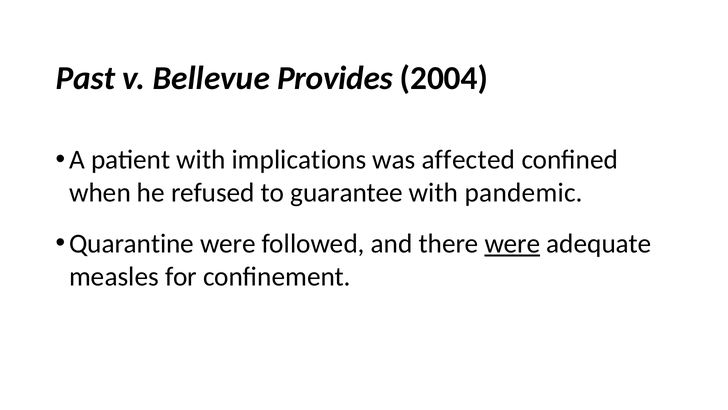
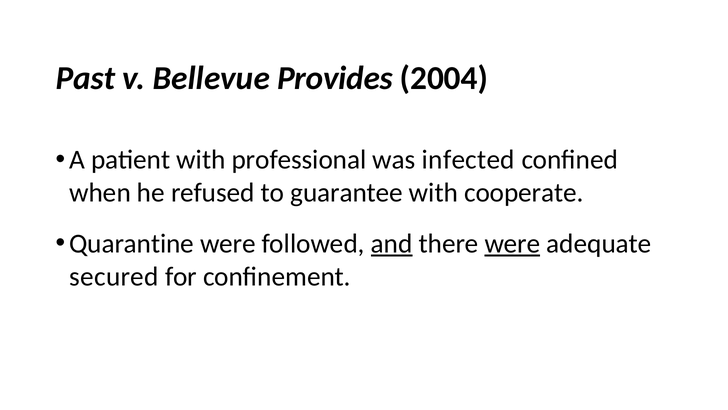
implications: implications -> professional (299, 160)
affected: affected -> infected (468, 160)
pandemic: pandemic -> cooperate (524, 192)
and underline: none -> present (392, 243)
measles: measles -> secured (114, 276)
